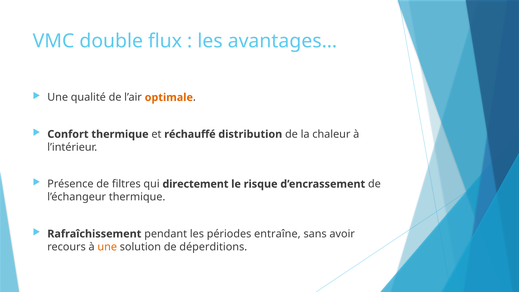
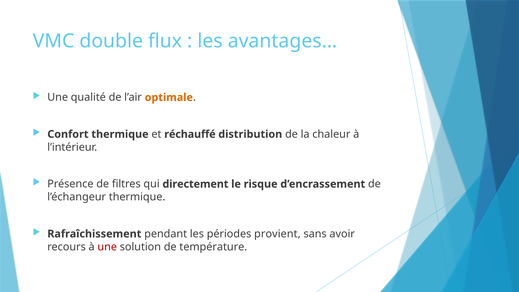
entraîne: entraîne -> provient (277, 234)
une colour: orange -> red (107, 247)
déperditions: déperditions -> température (213, 247)
